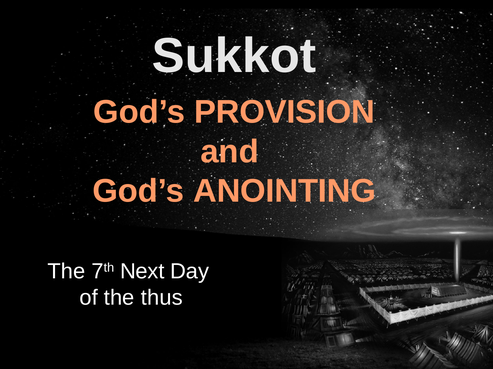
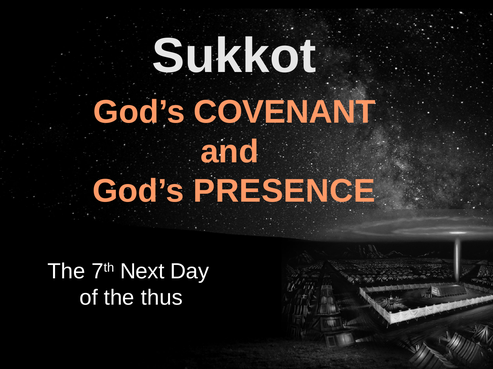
PROVISION: PROVISION -> COVENANT (285, 112)
ANOINTING: ANOINTING -> PRESENCE (284, 191)
